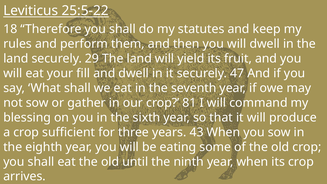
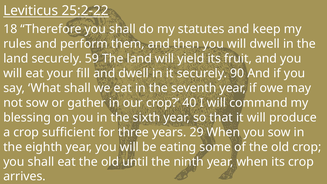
25:5-22: 25:5-22 -> 25:2-22 (85, 11)
29: 29 -> 59 (92, 59)
47: 47 -> 90 (237, 73)
81: 81 -> 40 (189, 103)
43: 43 -> 29 (197, 132)
